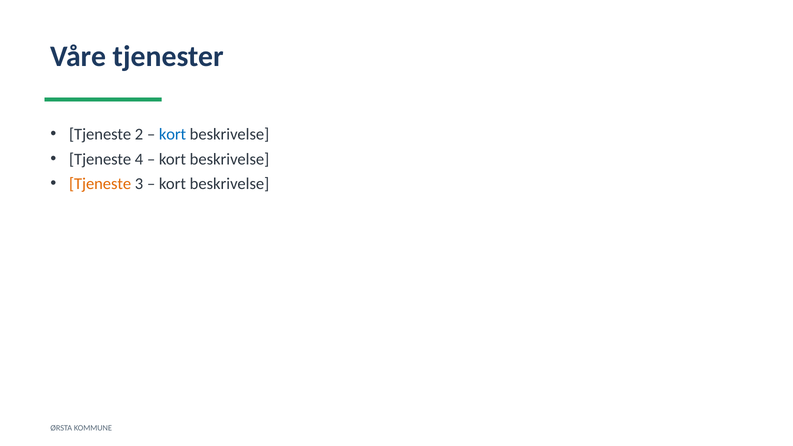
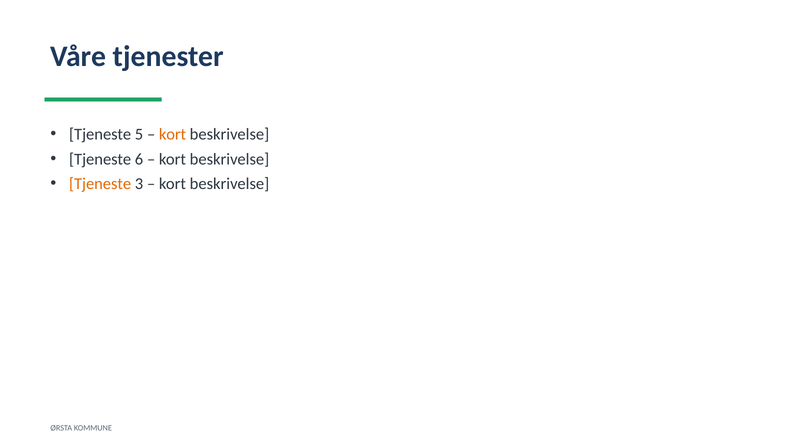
2: 2 -> 5 (139, 134)
kort colour: blue -> orange (173, 134)
4: 4 -> 6 (139, 159)
